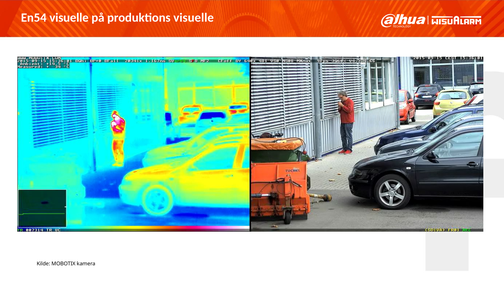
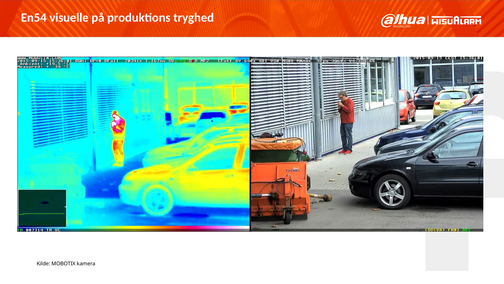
produktions visuelle: visuelle -> tryghed (194, 17)
